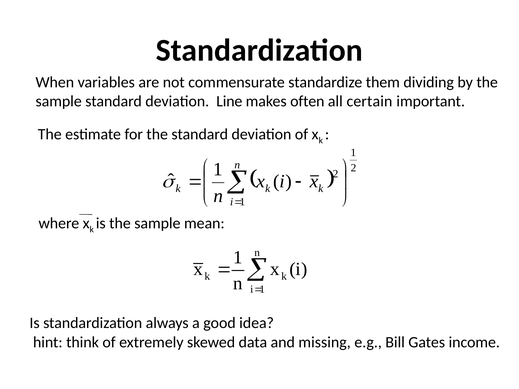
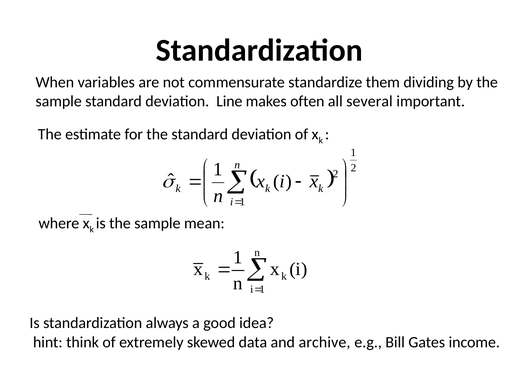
certain: certain -> several (369, 101)
missing: missing -> archive (325, 342)
